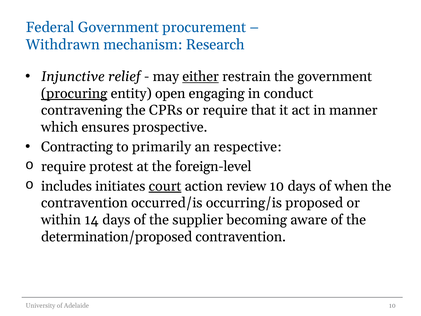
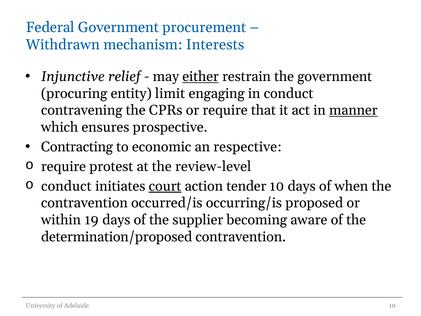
Research: Research -> Interests (215, 45)
procuring underline: present -> none (74, 93)
open: open -> limit (170, 93)
manner underline: none -> present (353, 110)
primarily: primarily -> economic (162, 147)
foreign-level: foreign-level -> review-level (213, 166)
includes: includes -> conduct (66, 186)
review: review -> tender (246, 186)
14: 14 -> 19 (92, 220)
